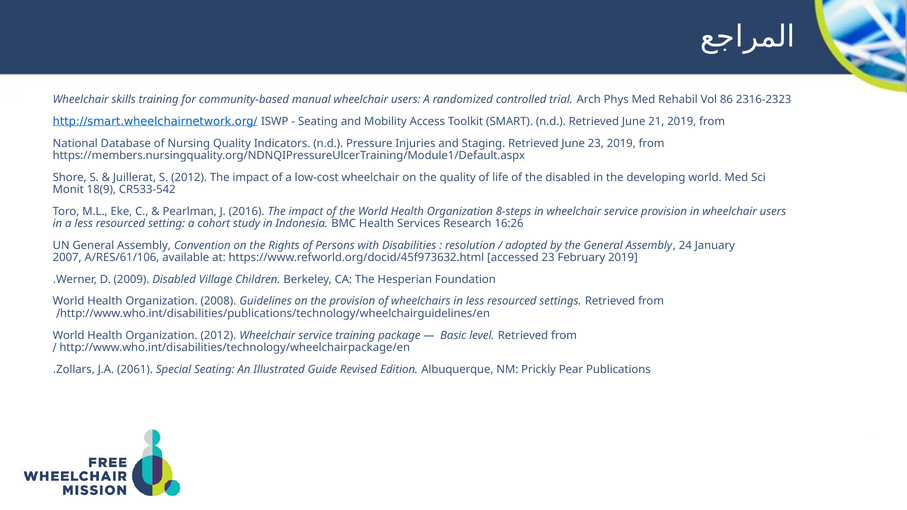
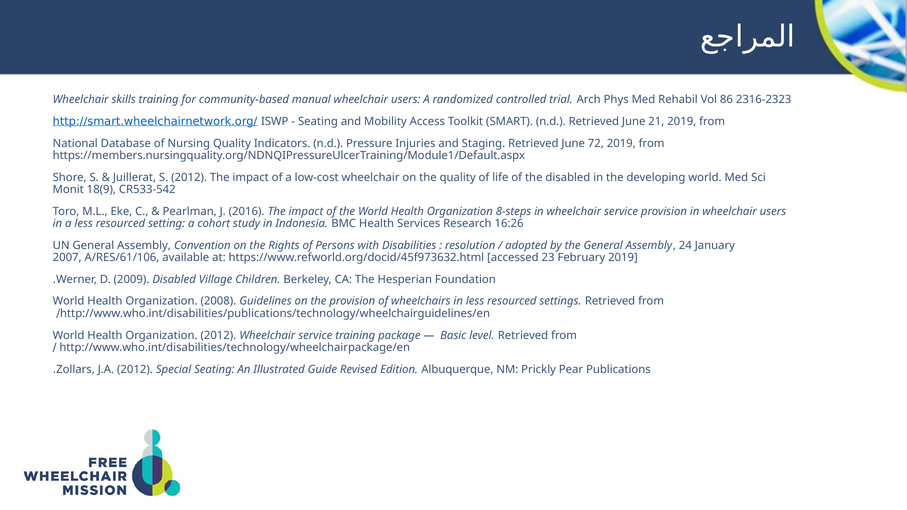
June 23: 23 -> 72 (596, 143)
J.A 2061: 2061 -> 2012 (135, 369)
